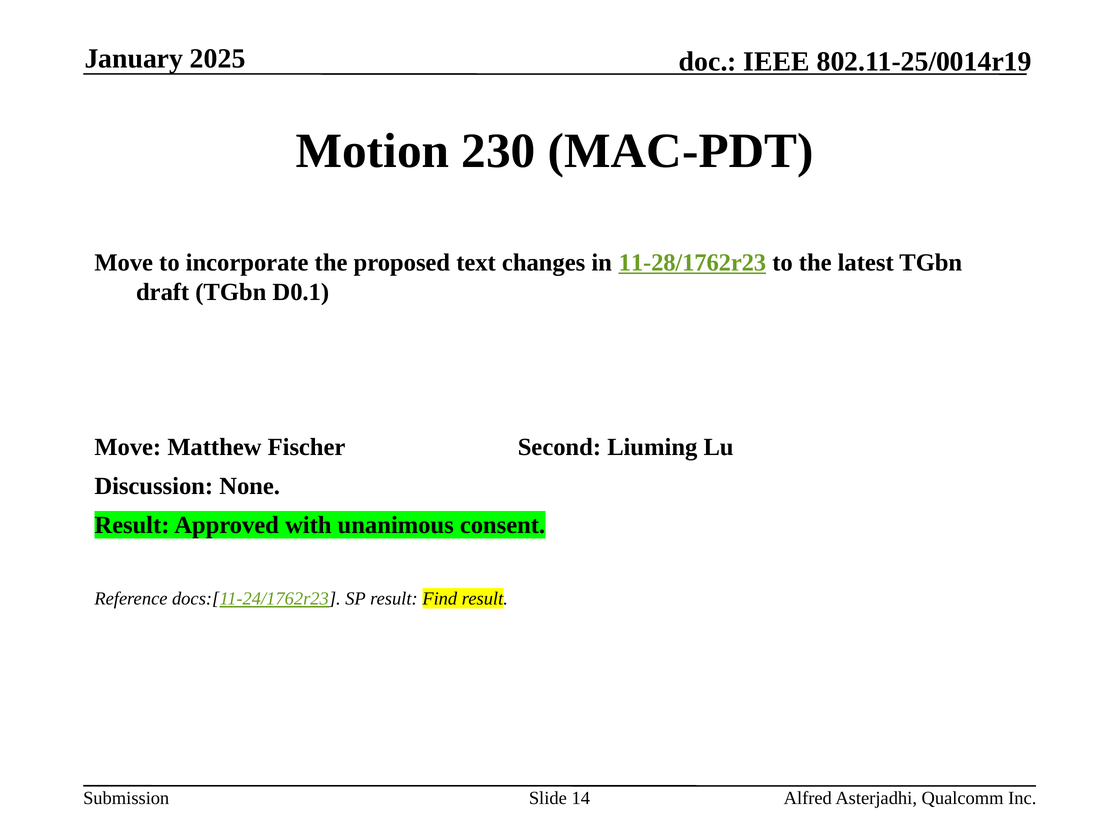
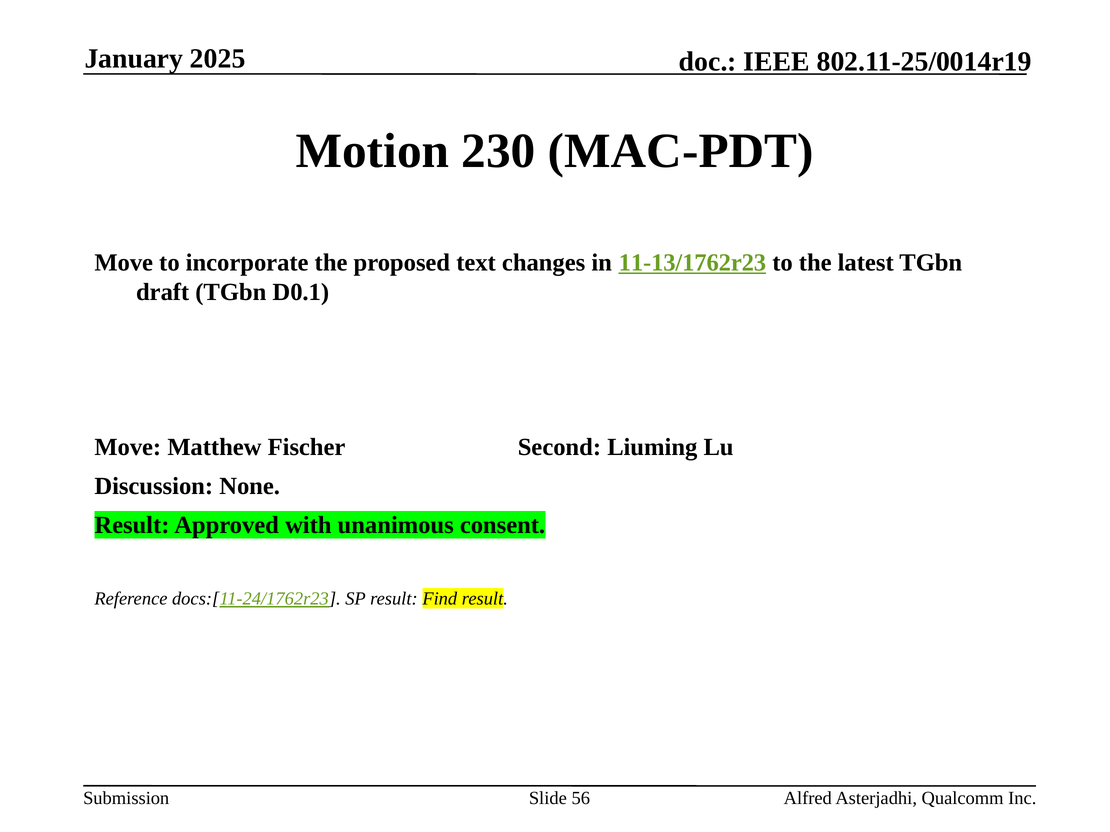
11-28/1762r23: 11-28/1762r23 -> 11-13/1762r23 (692, 263)
14: 14 -> 56 (581, 798)
